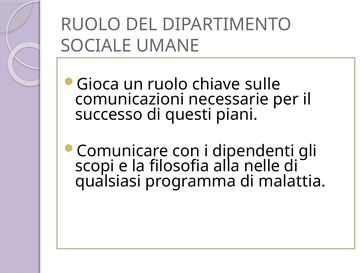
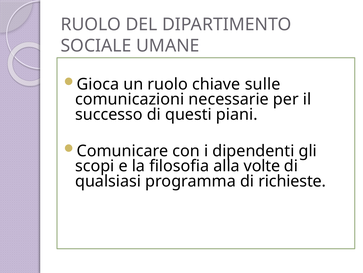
nelle: nelle -> volte (262, 166)
malattia: malattia -> richieste (292, 181)
